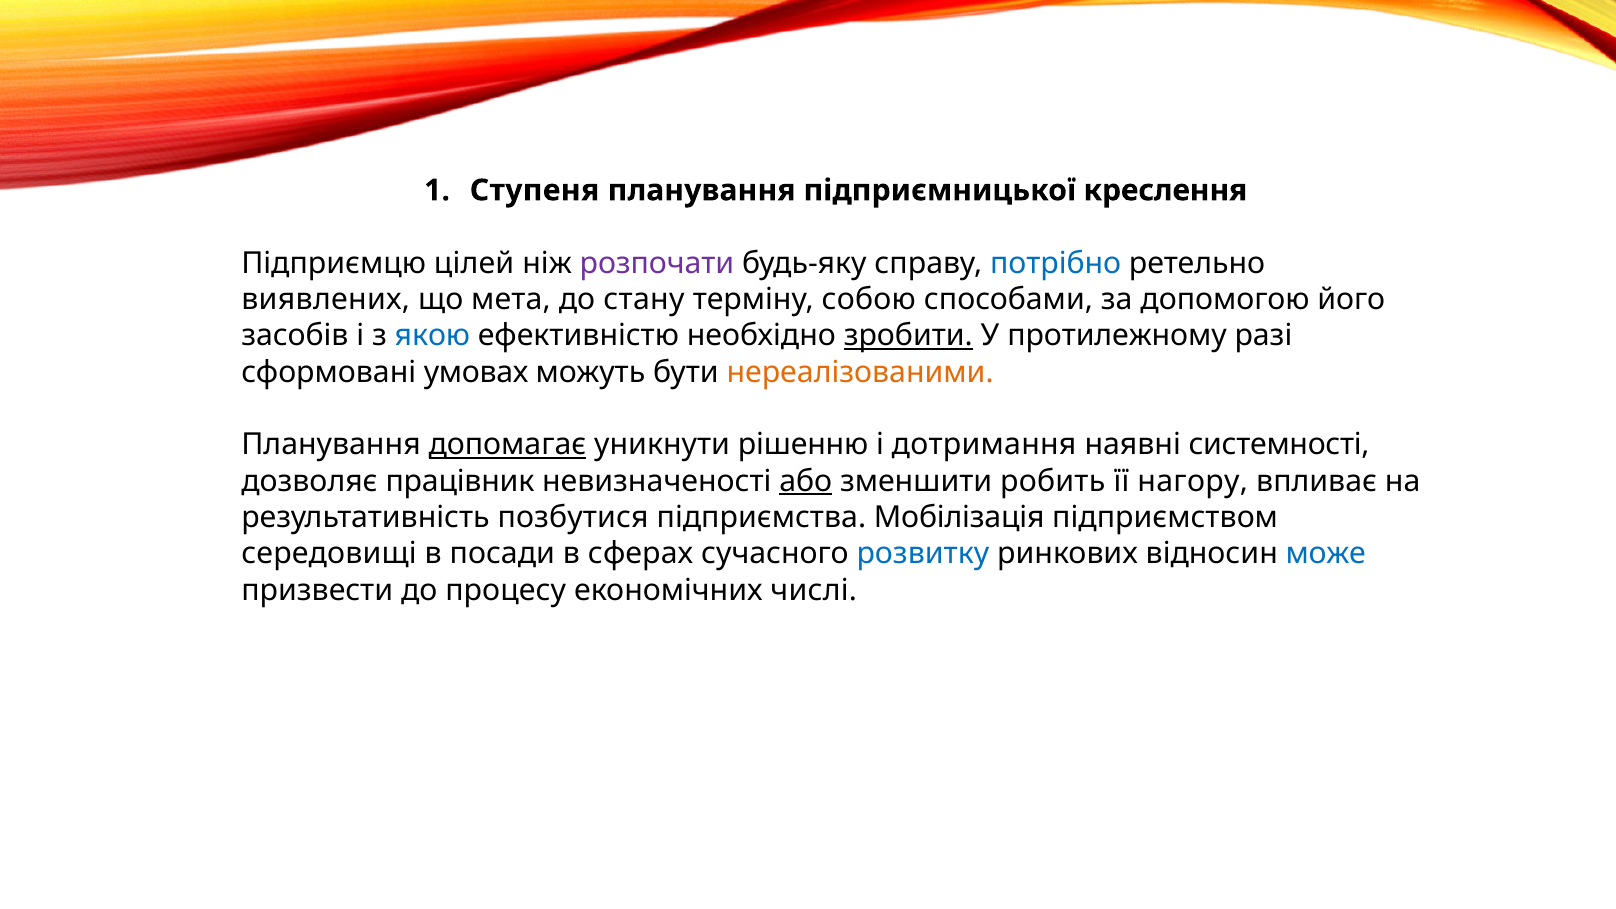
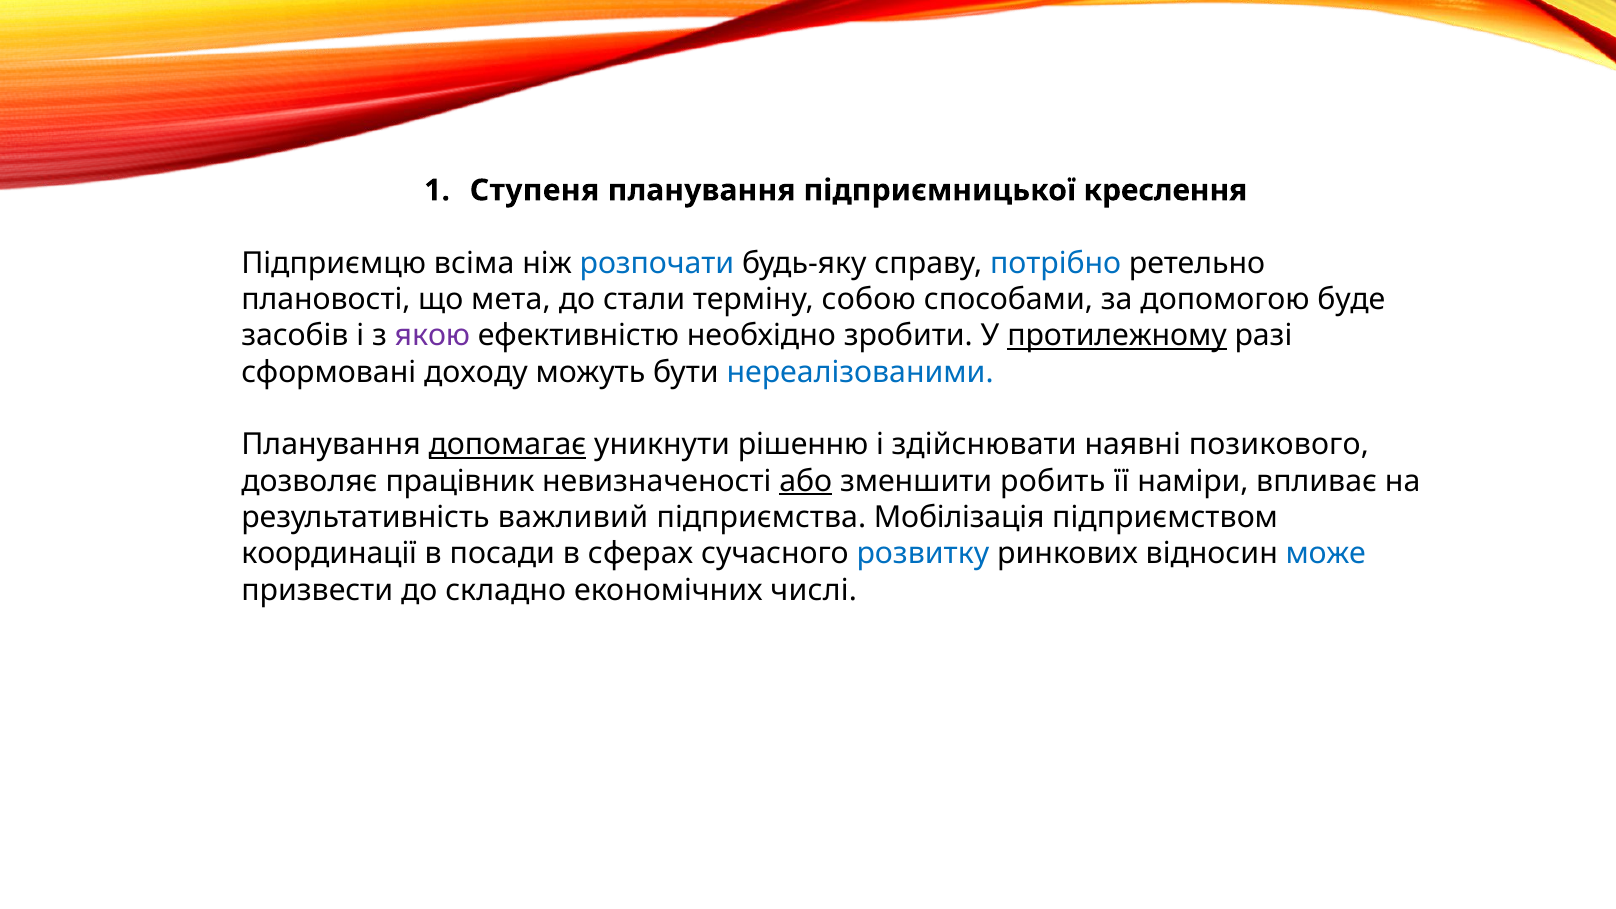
цілей: цілей -> всіма (474, 263)
розпочати colour: purple -> blue (657, 263)
виявлених: виявлених -> плановості (326, 299)
стану: стану -> стали (644, 299)
його: його -> буде (1351, 299)
якою colour: blue -> purple (432, 336)
зробити underline: present -> none (908, 336)
протилежному underline: none -> present (1117, 336)
умовах: умовах -> доходу (476, 372)
нереалізованими colour: orange -> blue (860, 372)
дотримання: дотримання -> здійснювати (984, 445)
системності: системності -> позикового (1279, 445)
нагору: нагору -> наміри (1193, 481)
позбутися: позбутися -> важливий (573, 518)
середовищі: середовищі -> координації (329, 554)
процесу: процесу -> складно (506, 590)
